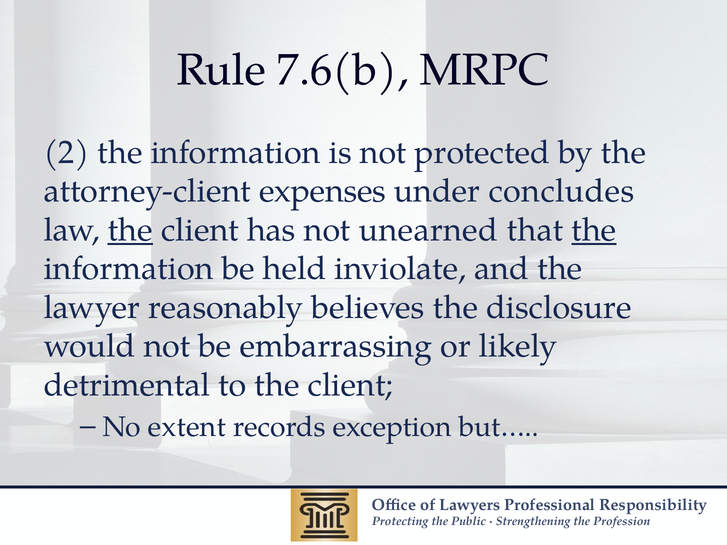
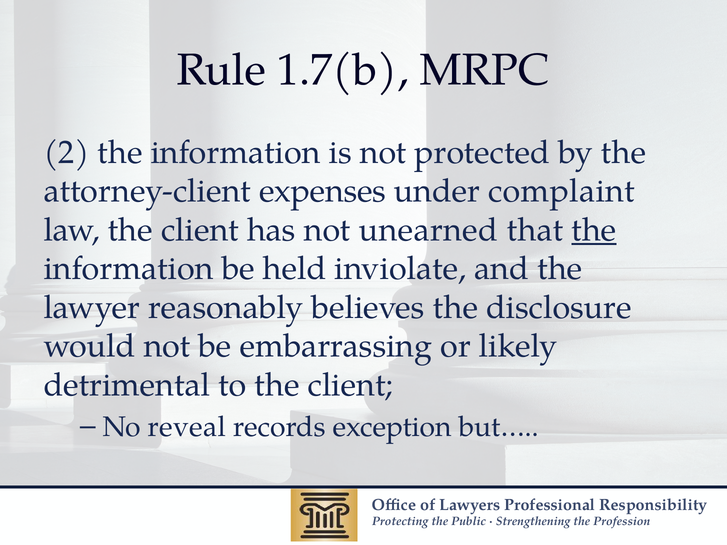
7.6(b: 7.6(b -> 1.7(b (343, 70)
concludes: concludes -> complaint (562, 191)
the underline: present -> none (130, 230)
extent: extent -> reveal (187, 427)
